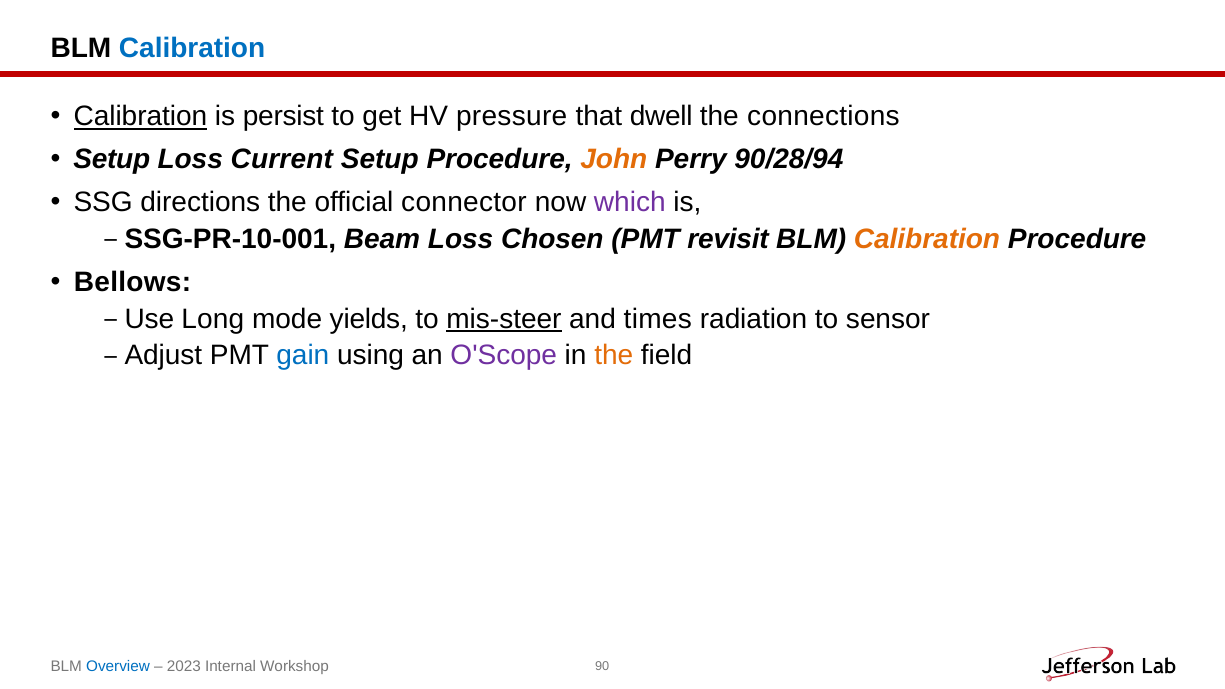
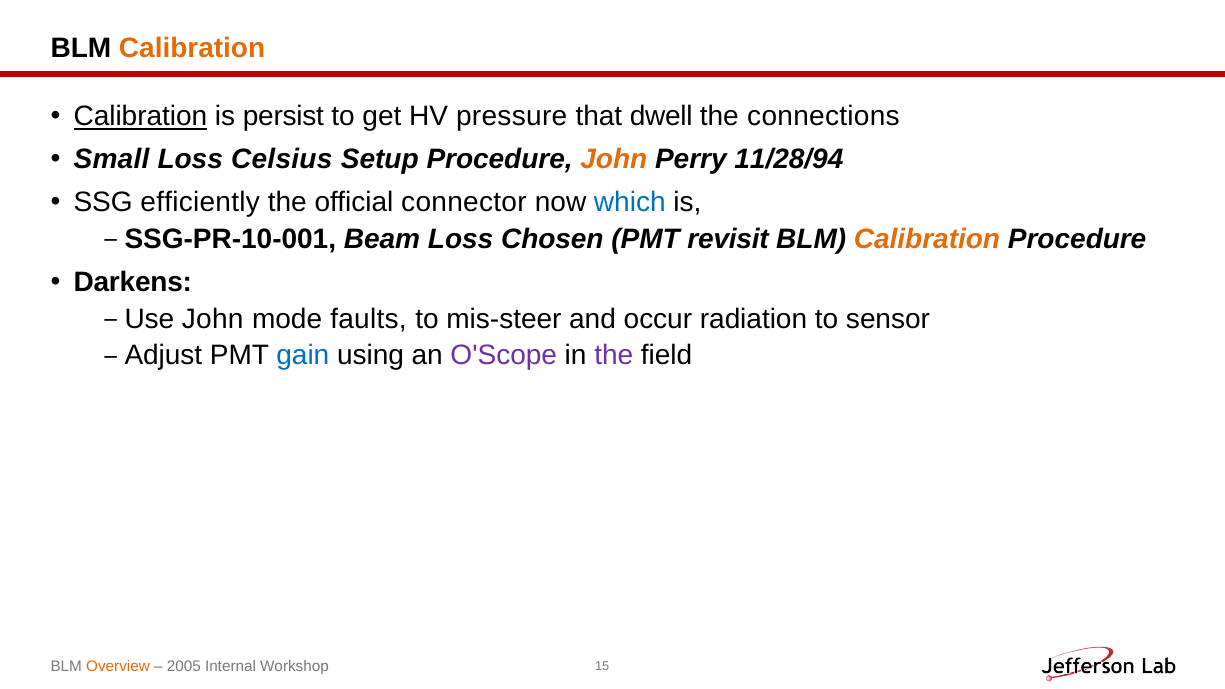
Calibration colour: blue -> orange (192, 48)
Setup: Setup -> Small (111, 160)
Current: Current -> Celsius (282, 160)
90/28/94: 90/28/94 -> 11/28/94 (789, 160)
directions: directions -> efficiently (200, 203)
which colour: purple -> blue (630, 203)
Bellows: Bellows -> Darkens (133, 282)
Long: Long -> John (213, 319)
yields: yields -> faults (369, 319)
mis-steer underline: present -> none (504, 319)
times: times -> occur (658, 319)
the colour: orange -> purple (614, 356)
Overview colour: blue -> orange (118, 666)
2023: 2023 -> 2005 (184, 666)
90: 90 -> 15 (602, 666)
